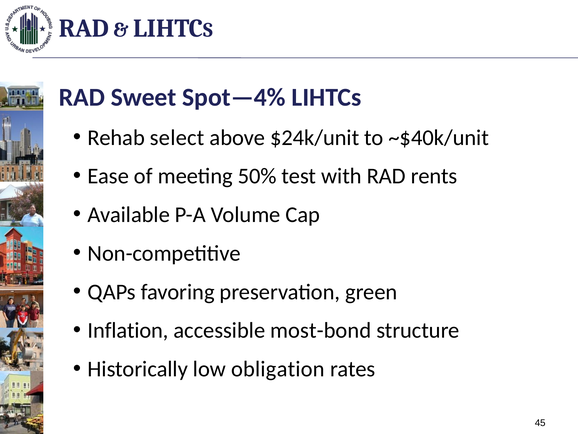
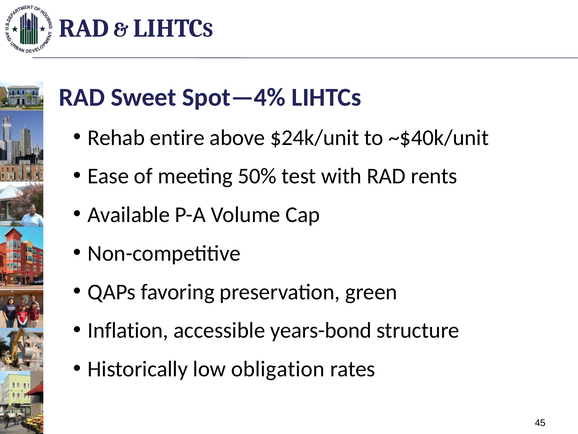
select: select -> entire (177, 137)
most-bond: most-bond -> years-bond (321, 330)
